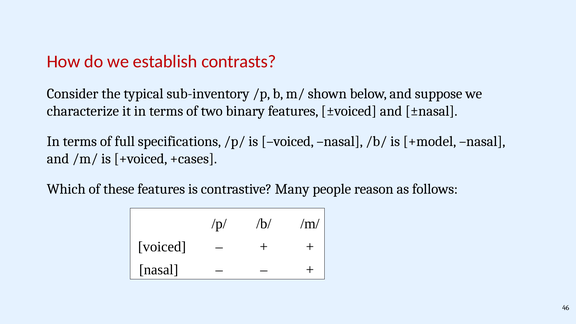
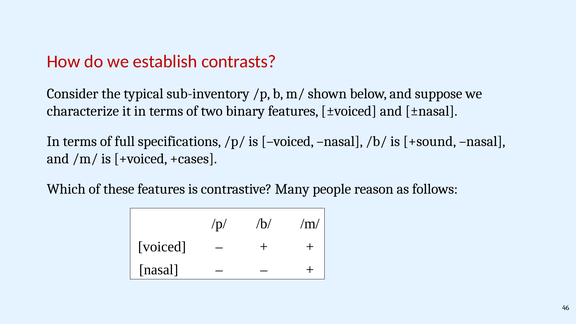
+model: +model -> +sound (430, 141)
